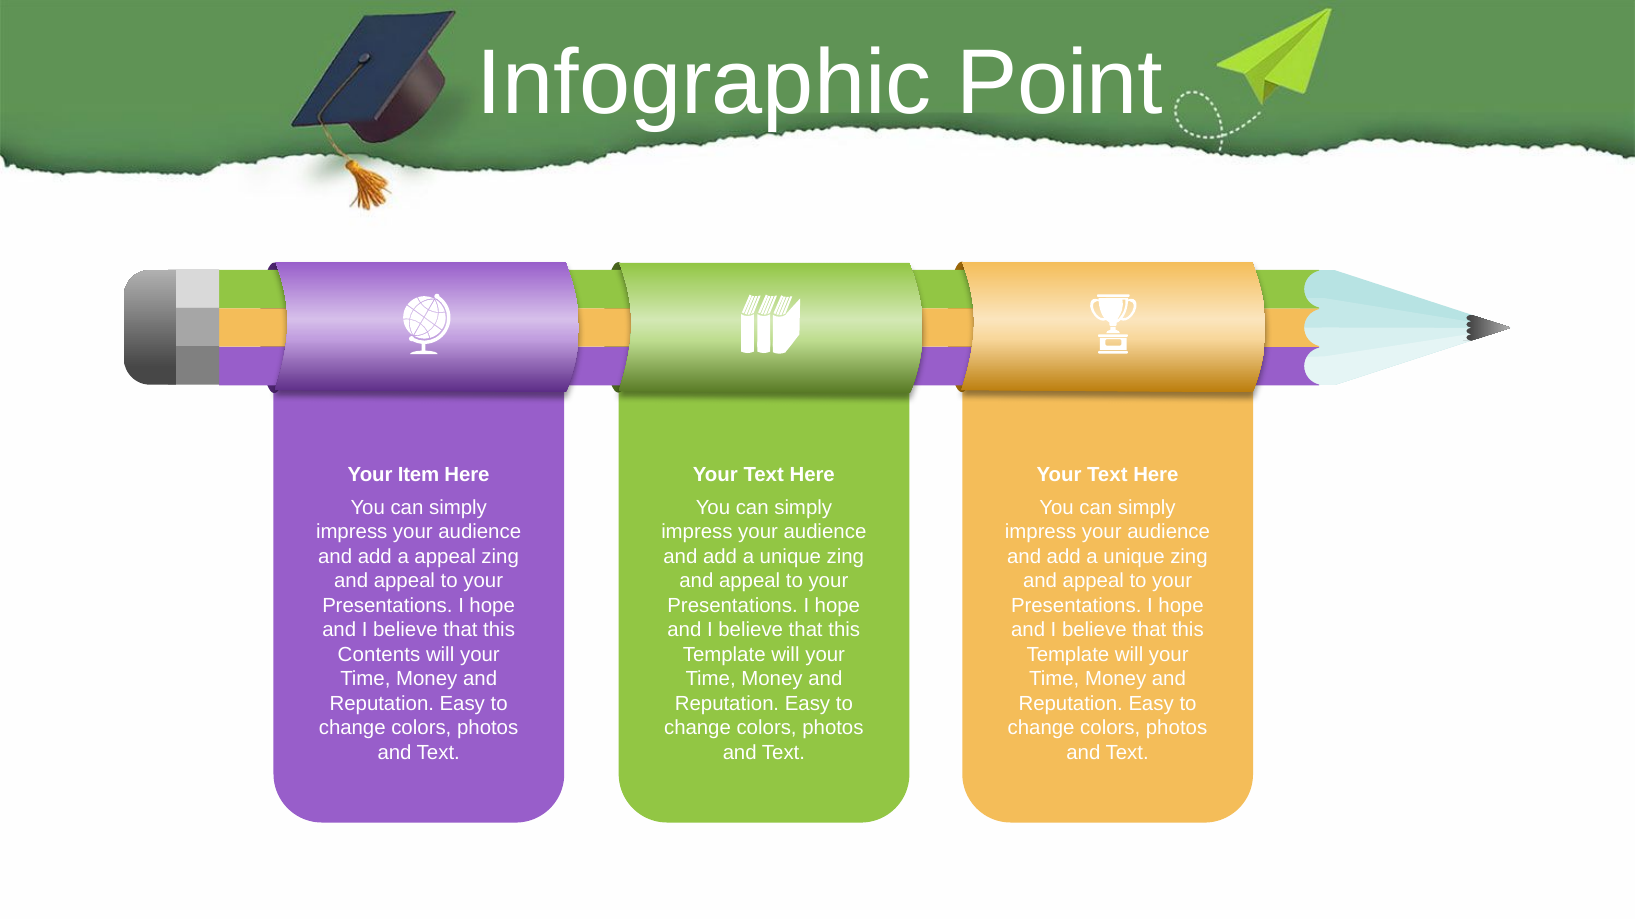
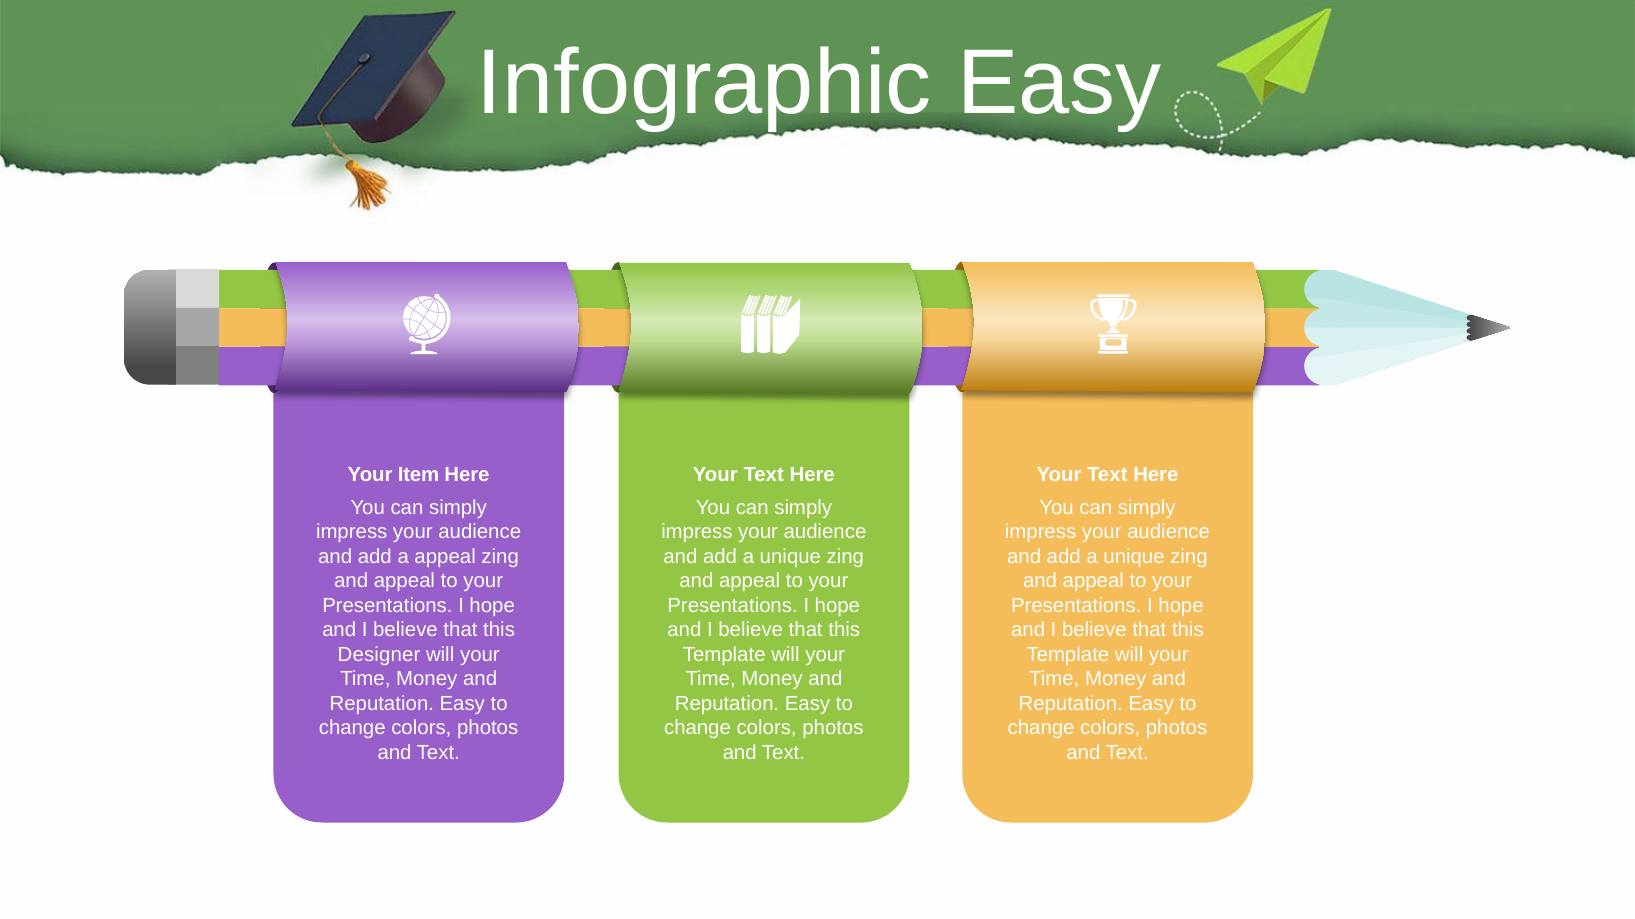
Infographic Point: Point -> Easy (1059, 84)
Contents: Contents -> Designer (379, 655)
